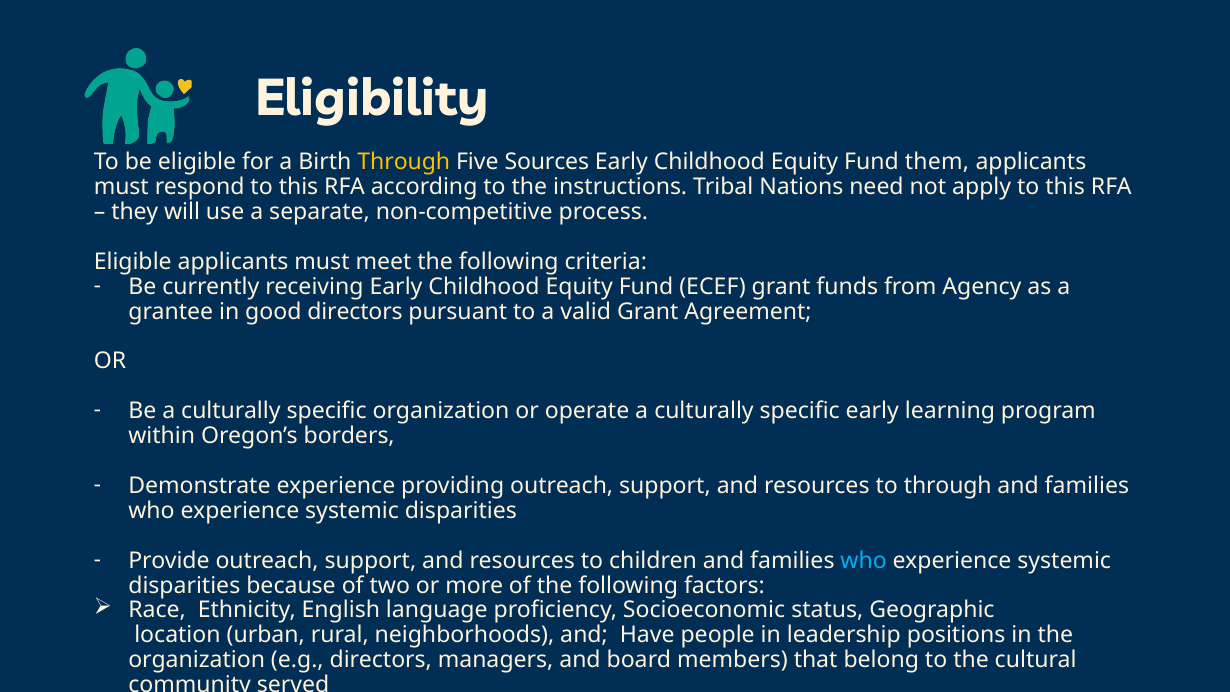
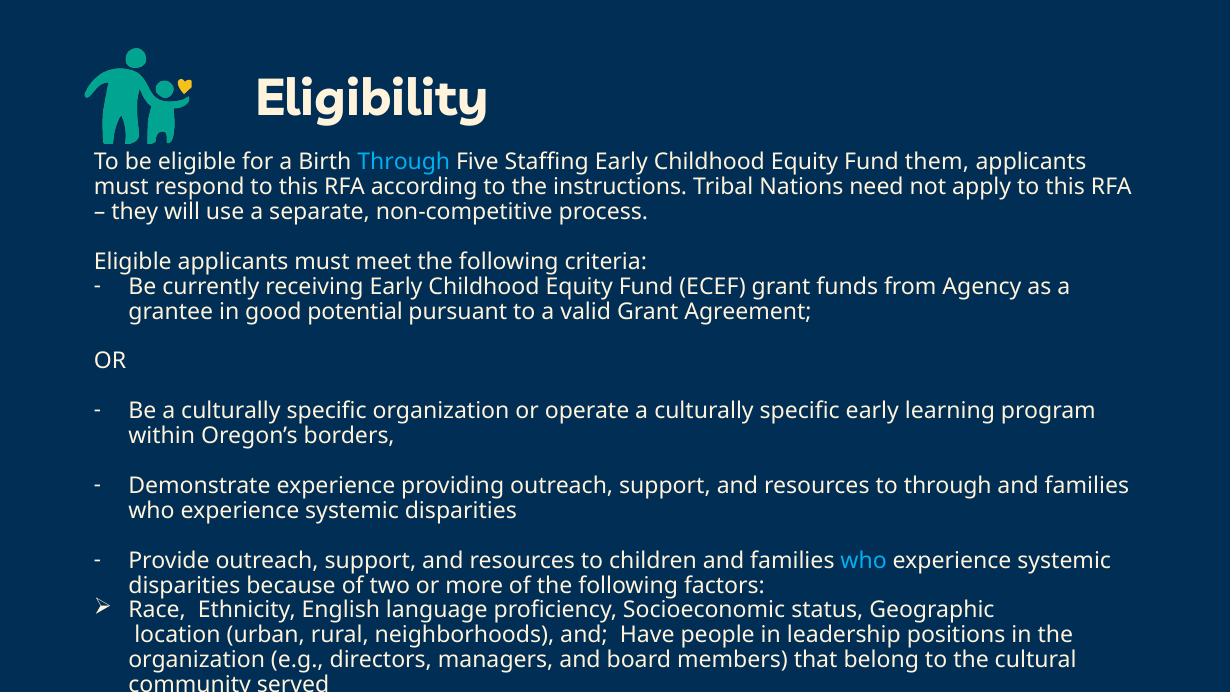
Through colour: yellow -> light blue (404, 162)
Sources: Sources -> Staffing (547, 162)
good directors: directors -> potential (355, 311)
